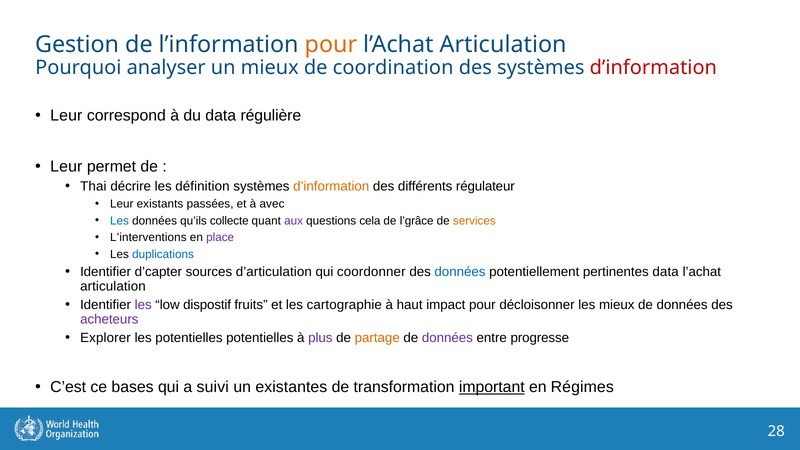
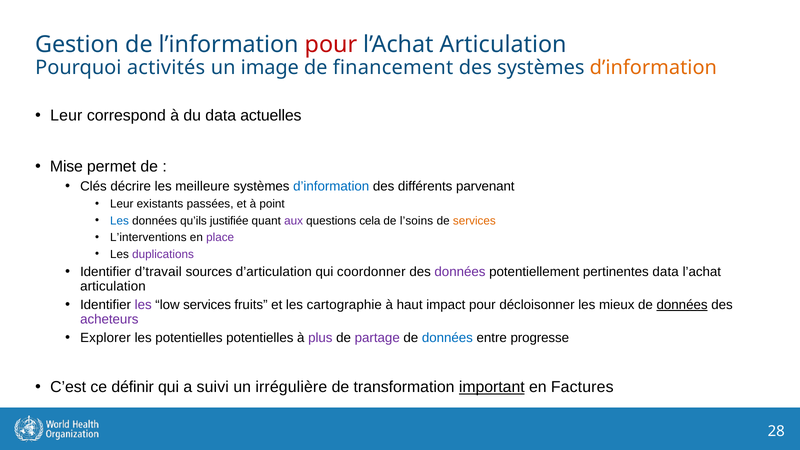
pour colour: orange -> red (331, 44)
analyser: analyser -> activités (166, 68)
un mieux: mieux -> image (270, 68)
coordination: coordination -> financement (393, 68)
d’information colour: red -> orange (653, 68)
régulière: régulière -> actuelles (271, 115)
Leur: Leur -> Mise (66, 166)
Thai: Thai -> Clés (93, 186)
définition: définition -> meilleure (202, 186)
d’information colour: orange -> blue (331, 186)
régulateur: régulateur -> parvenant (485, 186)
avec: avec -> point (272, 204)
collecte: collecte -> justifiée (229, 221)
l’grâce: l’grâce -> l’soins (417, 221)
duplications colour: blue -> purple (163, 254)
d’capter: d’capter -> d’travail (158, 272)
données colour: blue -> purple (460, 272)
low dispostif: dispostif -> services (207, 305)
données underline: none -> present (682, 305)
partage colour: orange -> purple (377, 338)
données colour: purple -> blue (447, 338)
bases: bases -> définir (133, 387)
existantes: existantes -> irrégulière (291, 387)
Régimes: Régimes -> Factures (582, 387)
